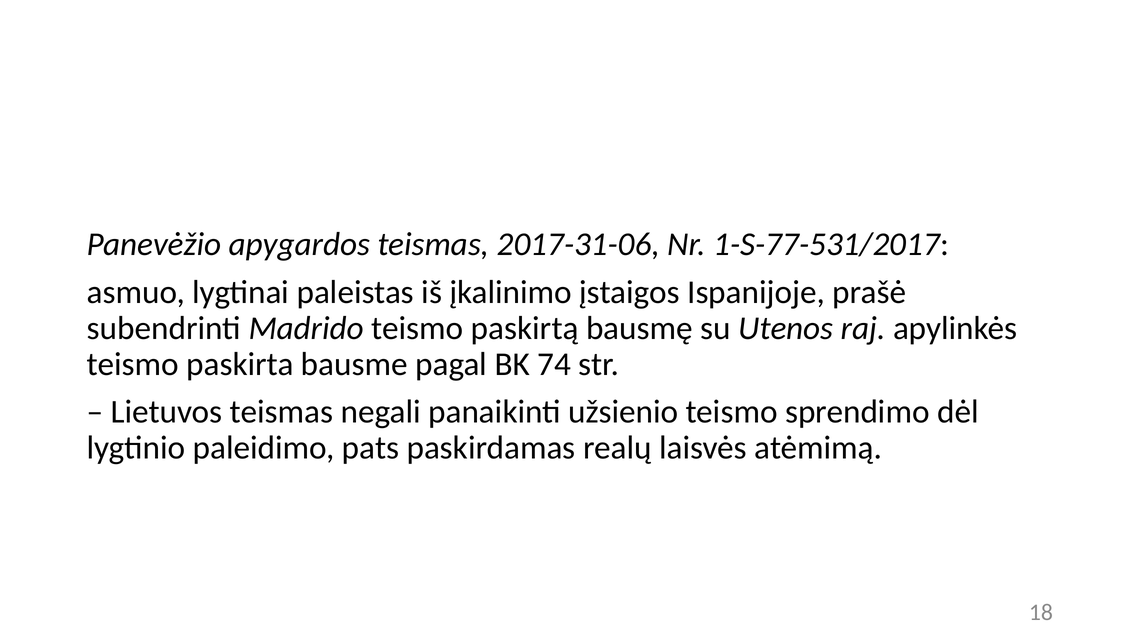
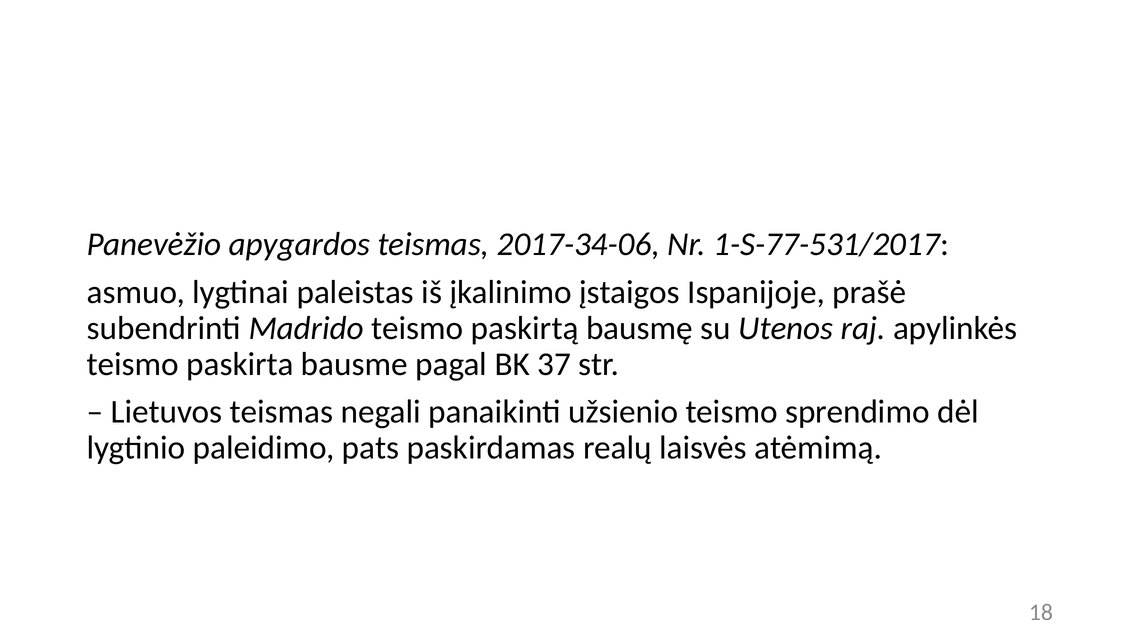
2017-31-06: 2017-31-06 -> 2017-34-06 (578, 245)
74: 74 -> 37 (554, 364)
